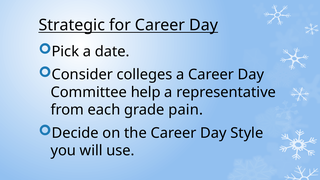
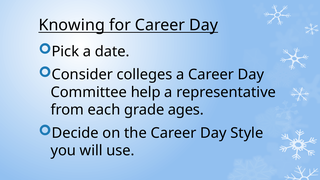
Strategic: Strategic -> Knowing (72, 25)
pain: pain -> ages (186, 110)
